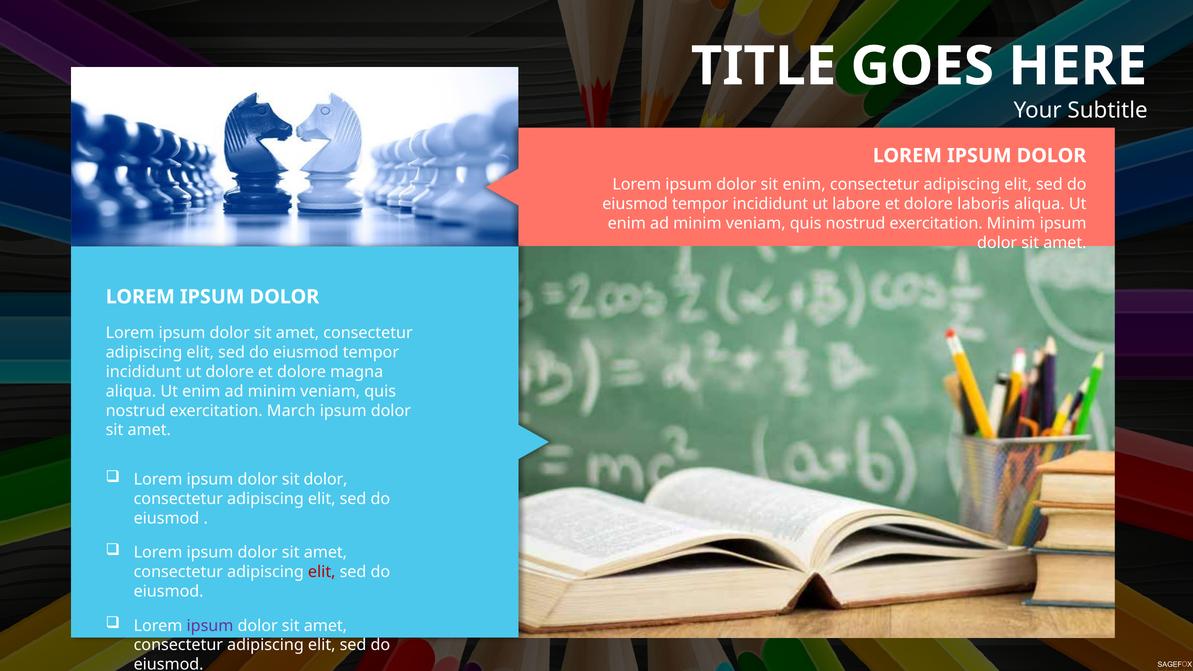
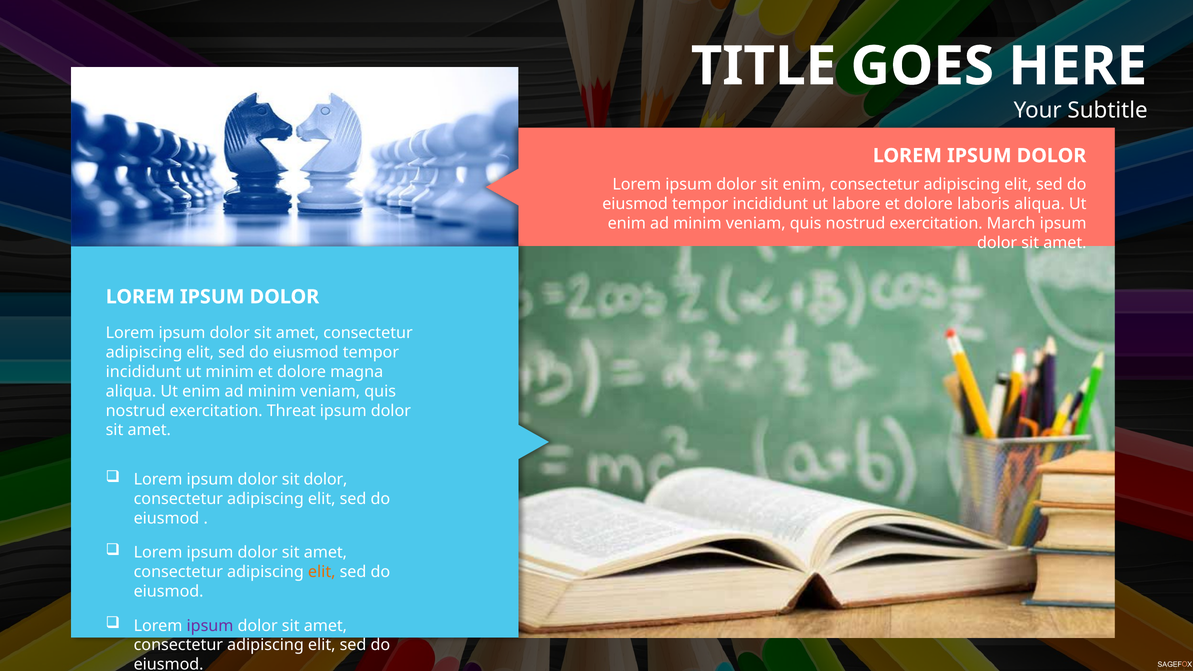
exercitation Minim: Minim -> March (1011, 223)
ut dolore: dolore -> minim (230, 372)
March: March -> Threat (291, 411)
elit colour: red -> orange (322, 572)
